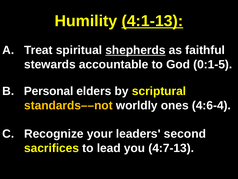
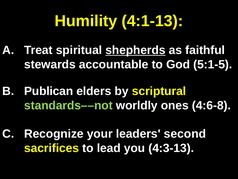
4:1-13 underline: present -> none (152, 21)
0:1-5: 0:1-5 -> 5:1-5 (213, 64)
Personal: Personal -> Publican (49, 91)
standards––not colour: yellow -> light green (68, 105)
4:6-4: 4:6-4 -> 4:6-8 (211, 105)
4:7-13: 4:7-13 -> 4:3-13 (171, 148)
